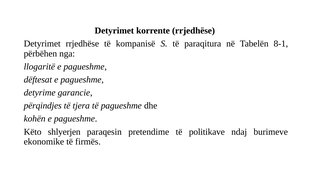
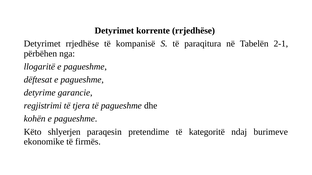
8-1: 8-1 -> 2-1 (281, 44)
përqindjes: përqindjes -> regjistrimi (43, 106)
politikave: politikave -> kategoritë (207, 132)
